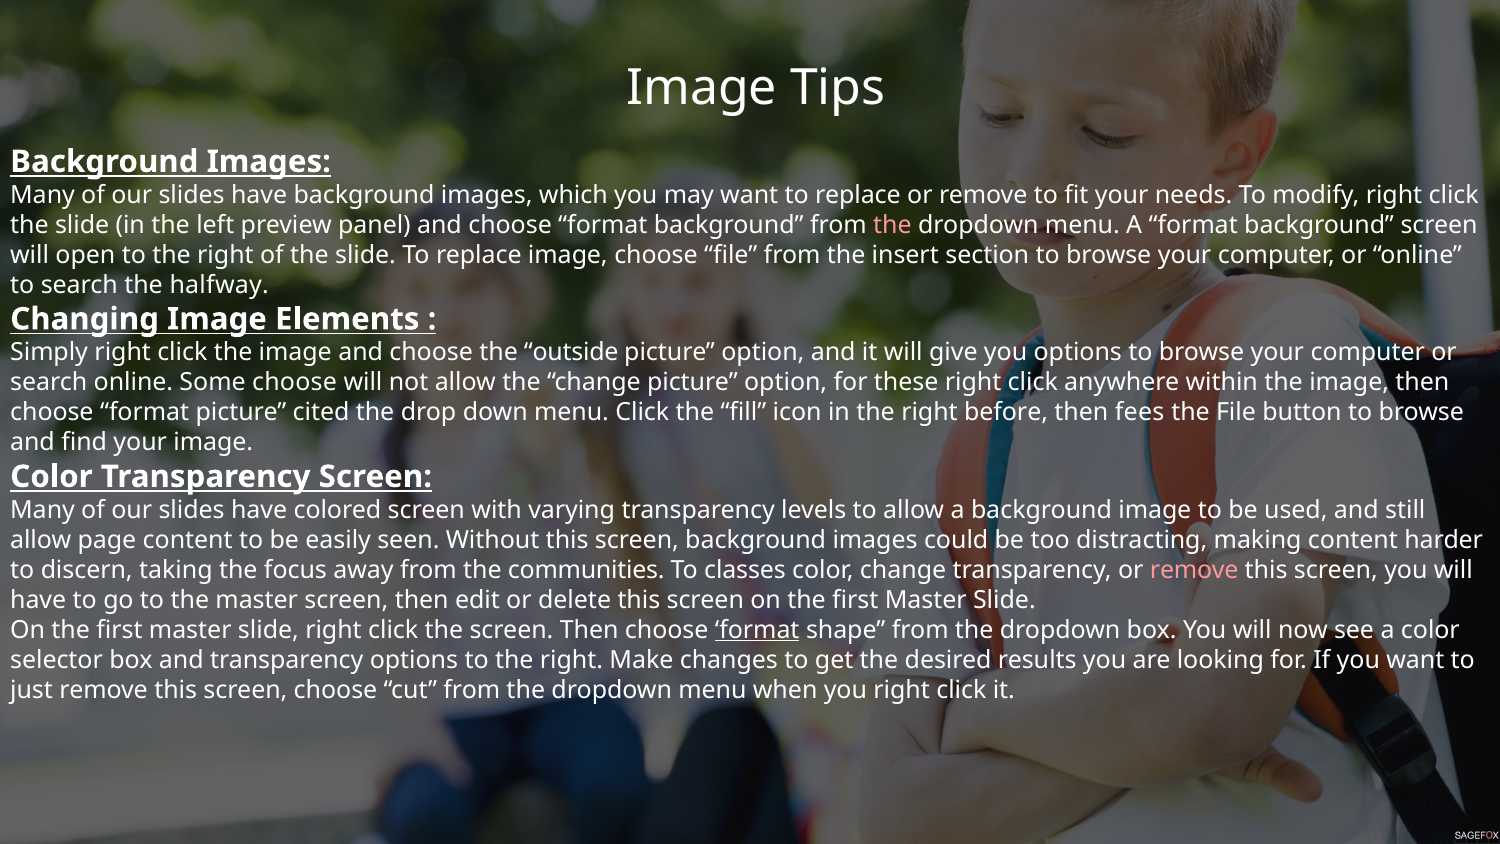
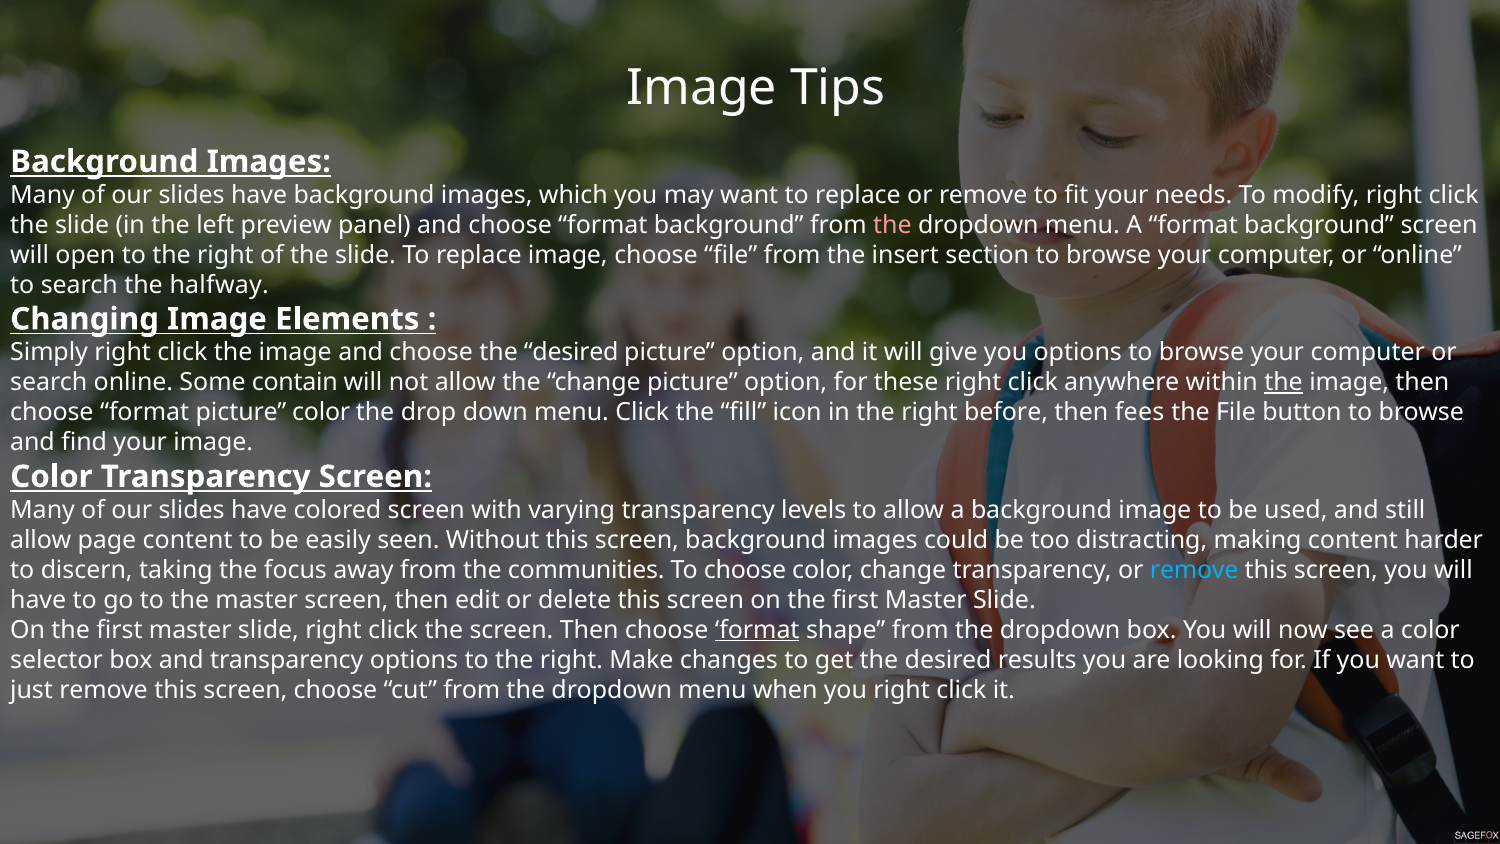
choose the outside: outside -> desired (571, 352)
Some choose: choose -> contain (295, 382)
the underline: none -> present (1284, 382)
picture cited: cited -> color (321, 412)
To classes: classes -> choose (745, 570)
remove colour: pink -> light blue (1194, 570)
